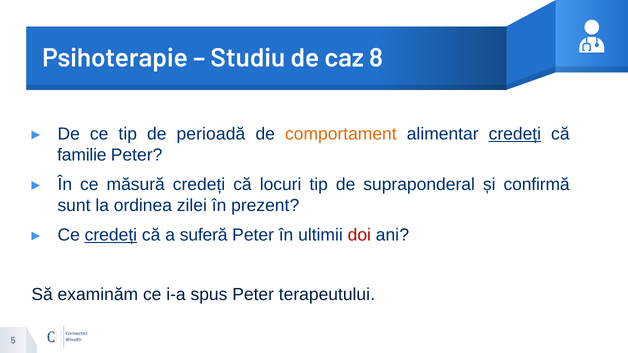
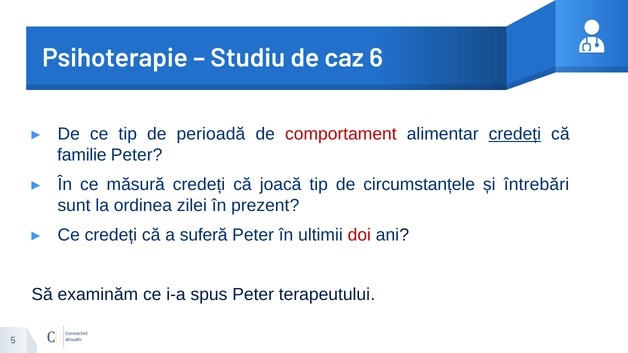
8: 8 -> 6 (376, 58)
comportament colour: orange -> red (341, 134)
locuri: locuri -> joacă (281, 185)
supraponderal: supraponderal -> circumstanțele (419, 185)
confirmă: confirmă -> întrebări (536, 185)
credeți underline: present -> none (111, 235)
